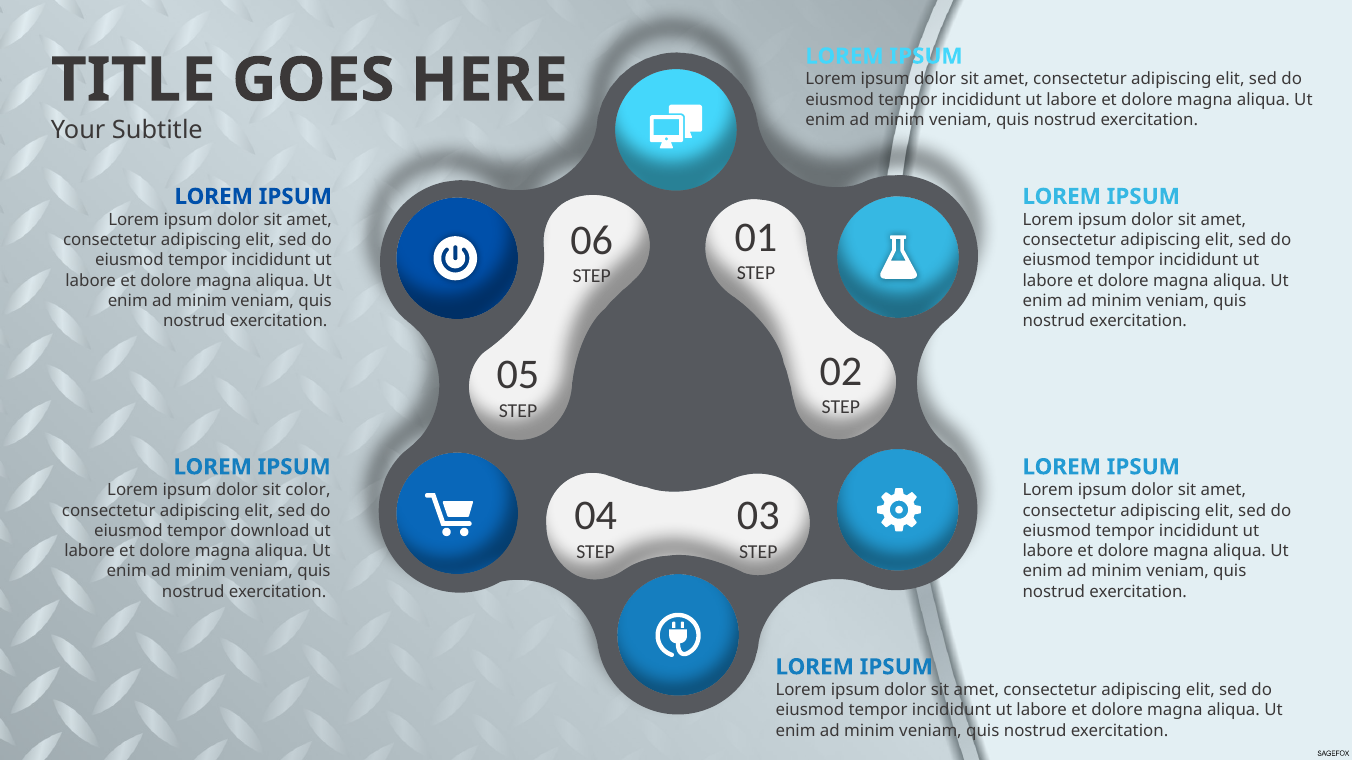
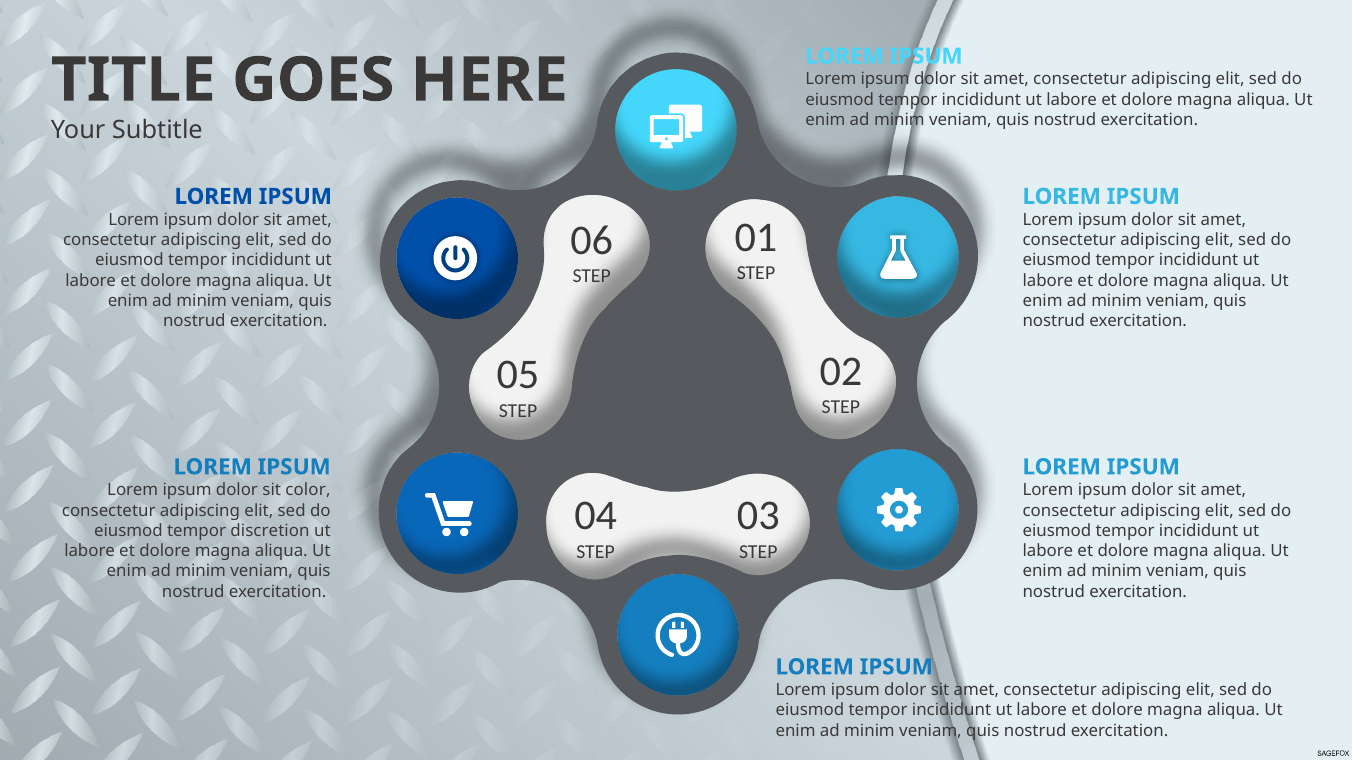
download: download -> discretion (270, 531)
